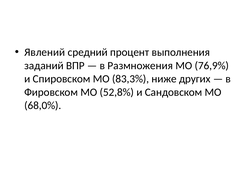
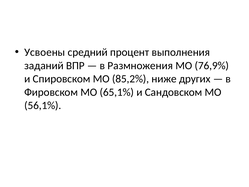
Явлений: Явлений -> Усвоены (45, 52)
83,3%: 83,3% -> 85,2% (131, 79)
52,8%: 52,8% -> 65,1% (117, 92)
68,0%: 68,0% -> 56,1% (43, 105)
